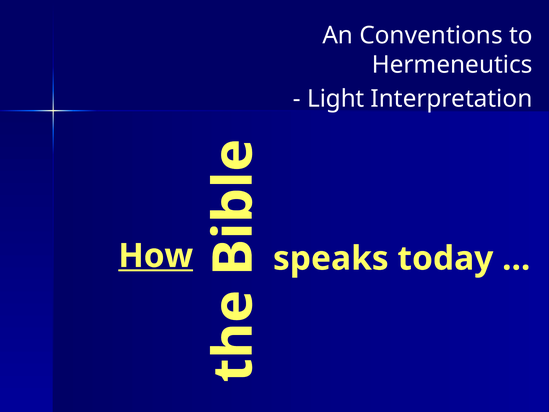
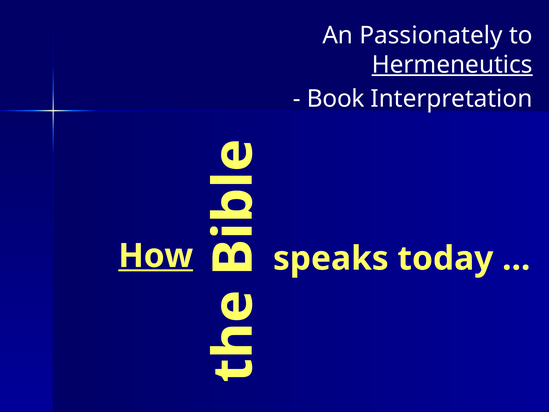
Conventions: Conventions -> Passionately (431, 35)
Hermeneutics underline: none -> present (452, 65)
Light: Light -> Book (336, 99)
